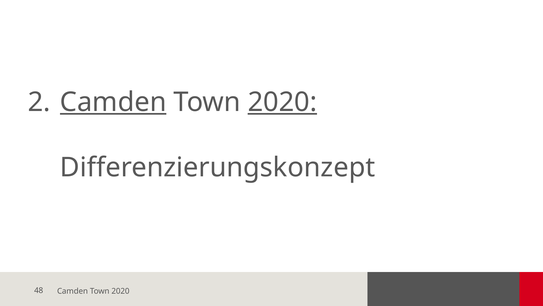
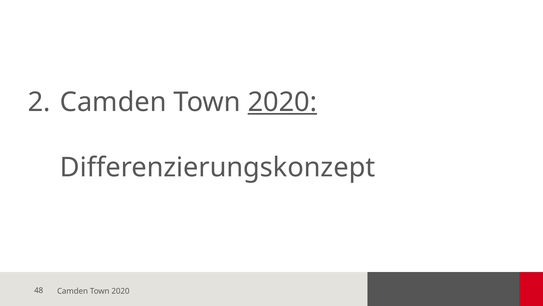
Camden underline: present -> none (113, 102)
